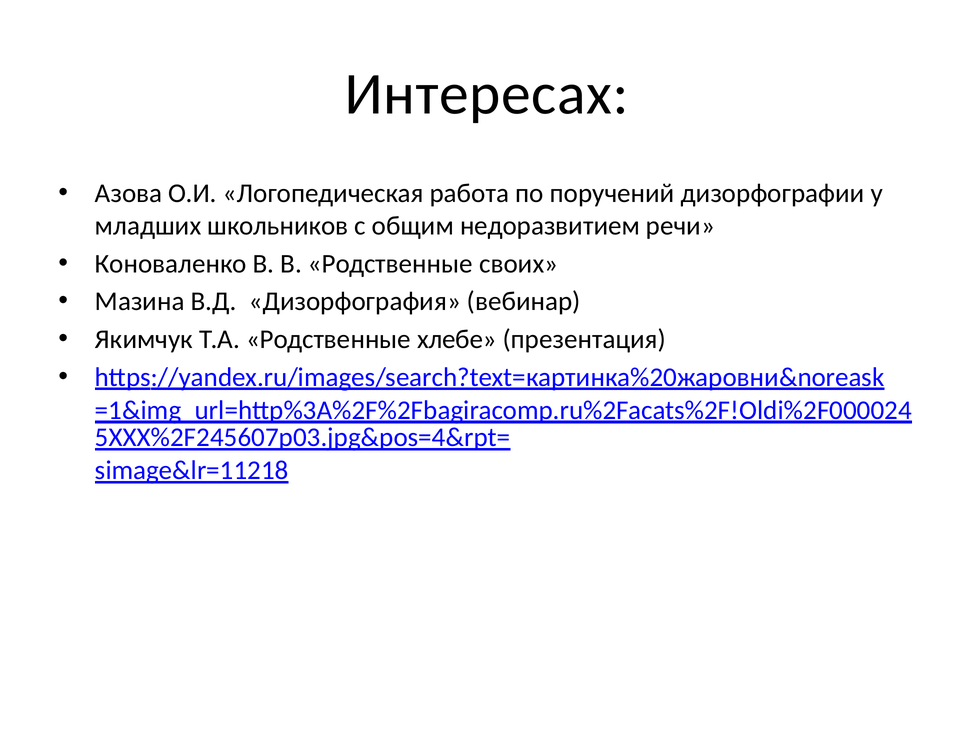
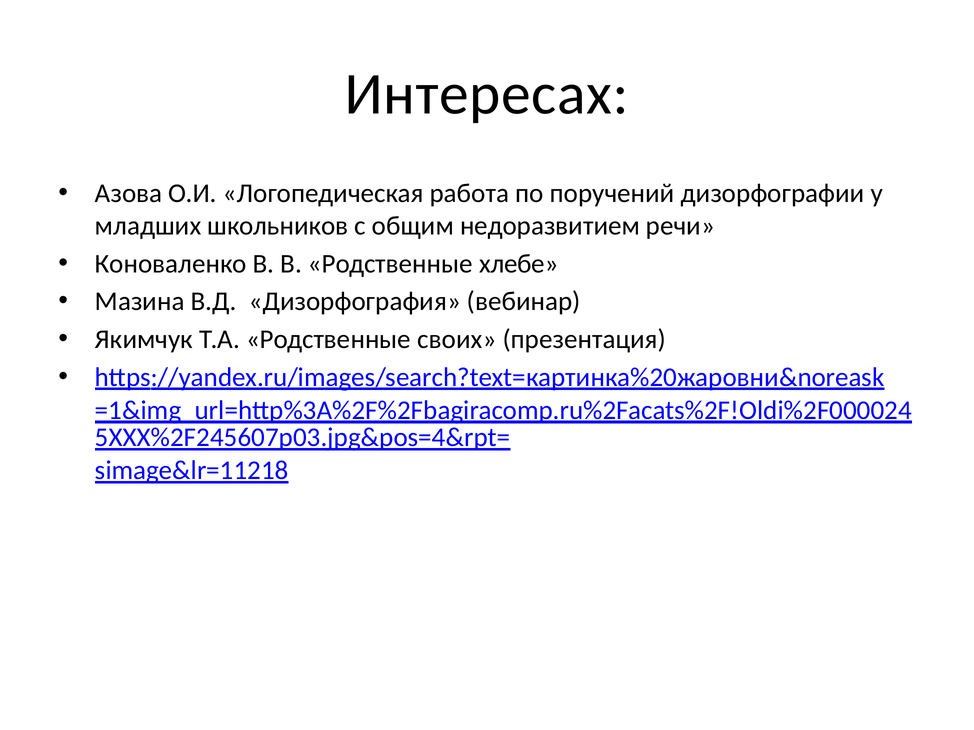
своих: своих -> хлебе (519, 264)
хлебе: хлебе -> своих (457, 340)
